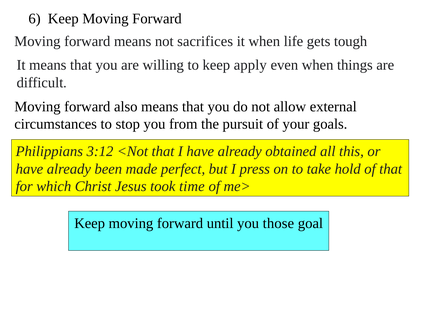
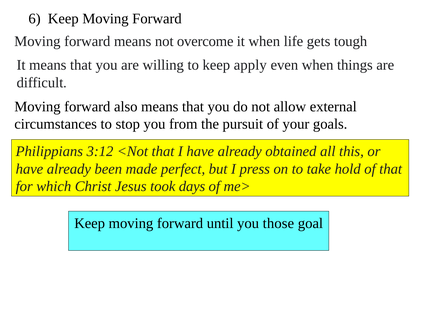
sacrifices: sacrifices -> overcome (205, 41)
time: time -> days (192, 186)
